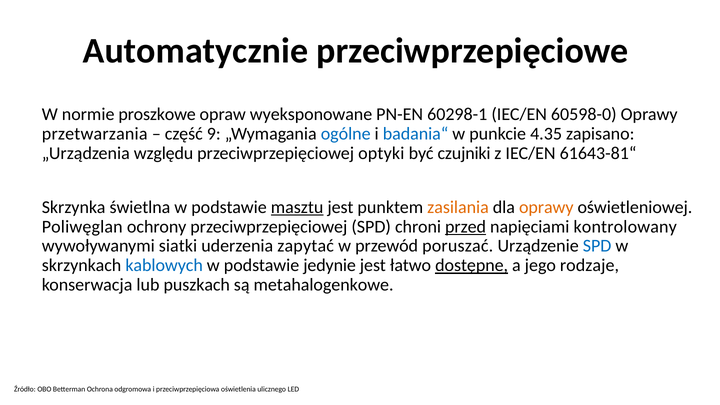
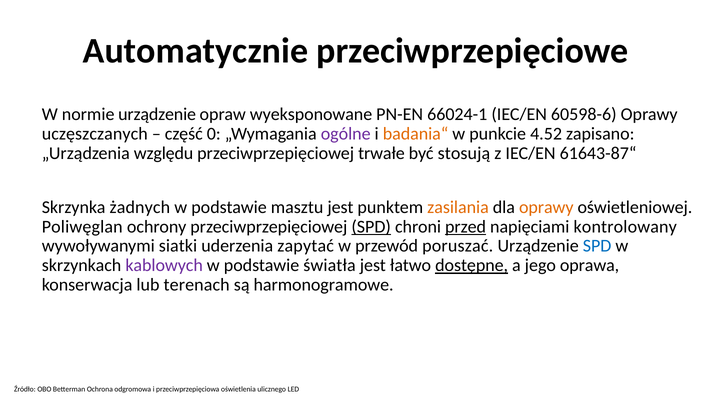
normie proszkowe: proszkowe -> urządzenie (157, 114)
60298-1: 60298-1 -> 66024-1 (457, 114)
60598-0: 60598-0 -> 60598-6 (584, 114)
przetwarzania: przetwarzania -> uczęszczanych (95, 134)
9: 9 -> 0 (214, 134)
ogólne colour: blue -> purple (346, 134)
badania“ colour: blue -> orange (416, 134)
4.35: 4.35 -> 4.52 (546, 134)
optyki: optyki -> trwałe (381, 153)
czujniki: czujniki -> stosują (464, 153)
61643-81“: 61643-81“ -> 61643-87“ (598, 153)
świetlna: świetlna -> żadnych (140, 207)
masztu underline: present -> none (297, 207)
SPD underline: none -> present (371, 227)
kablowych colour: blue -> purple (164, 265)
jedynie: jedynie -> światła (329, 265)
rodzaje: rodzaje -> oprawa (590, 265)
puszkach: puszkach -> terenach (197, 285)
metahalogenkowe: metahalogenkowe -> harmonogramowe (324, 285)
